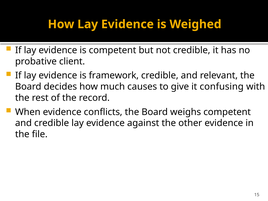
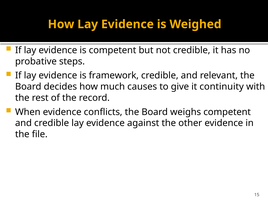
client: client -> steps (72, 61)
confusing: confusing -> continuity (222, 87)
